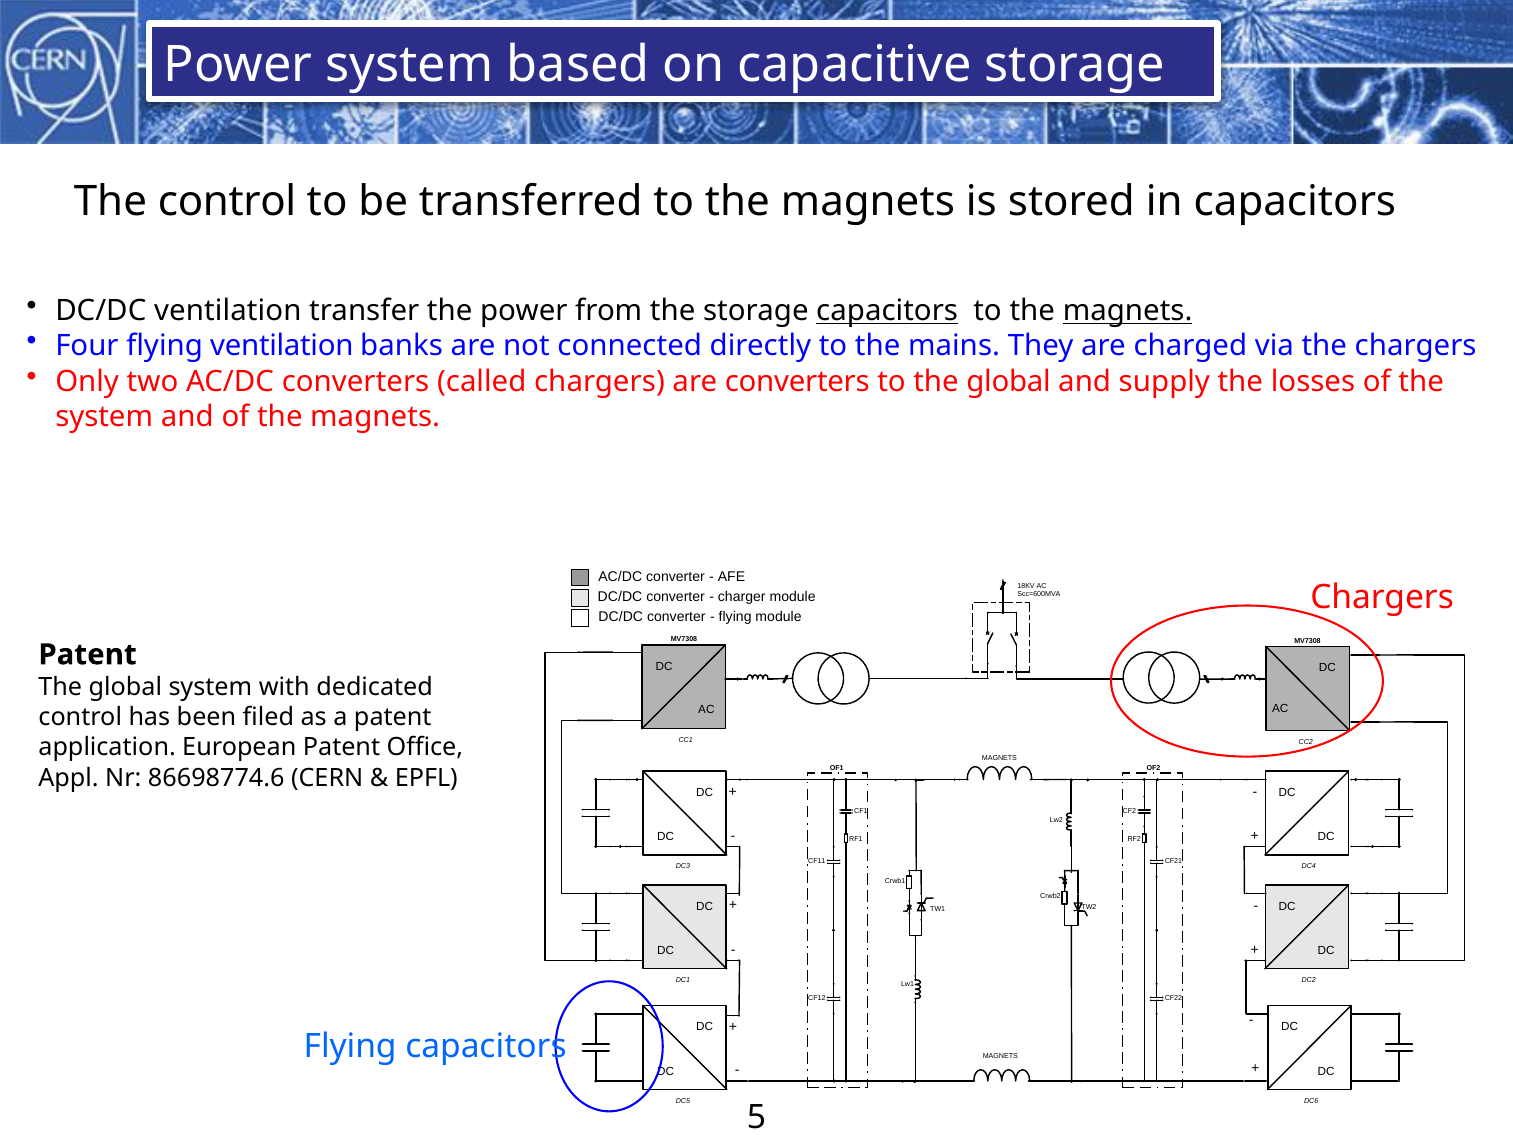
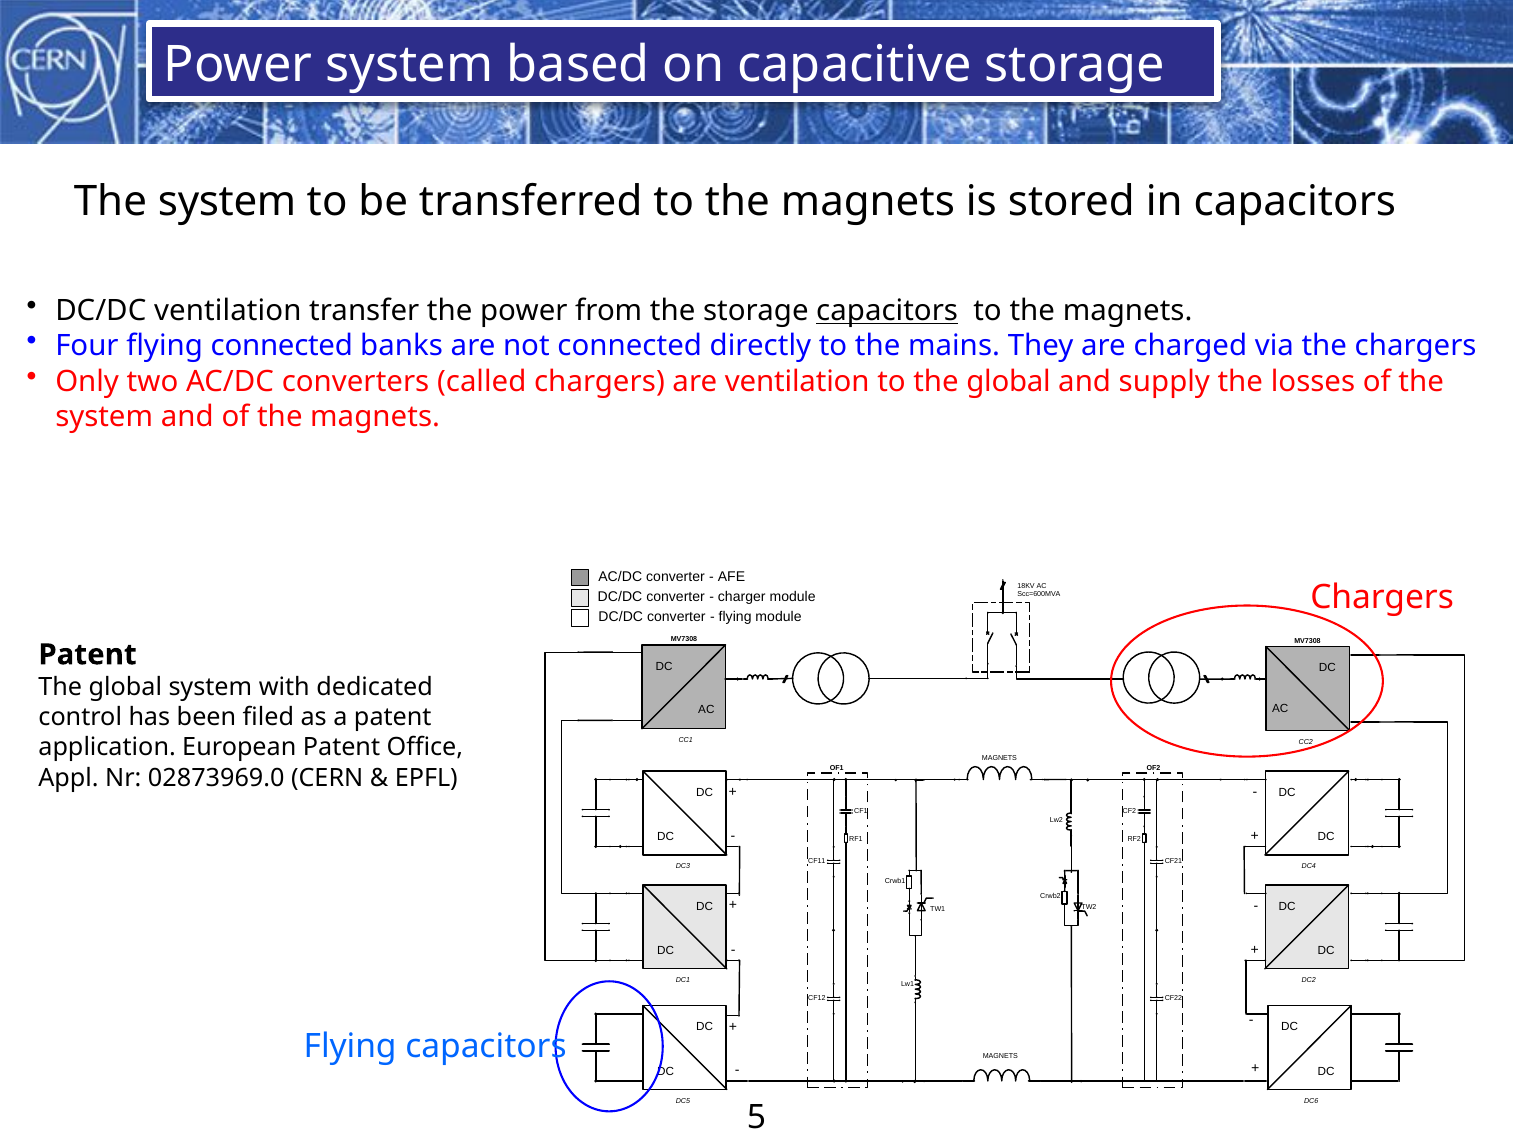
control: control -> system (227, 201)
magnets underline: present -> none (1128, 311)
flying ventilation: ventilation -> connected (282, 346)
are converters: converters -> ventilation (797, 381)
86698774.6: 86698774.6 -> 02873969.0 (216, 778)
